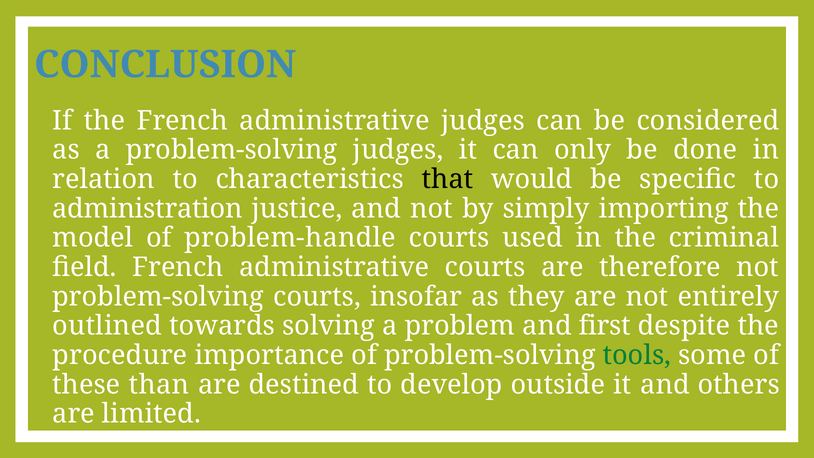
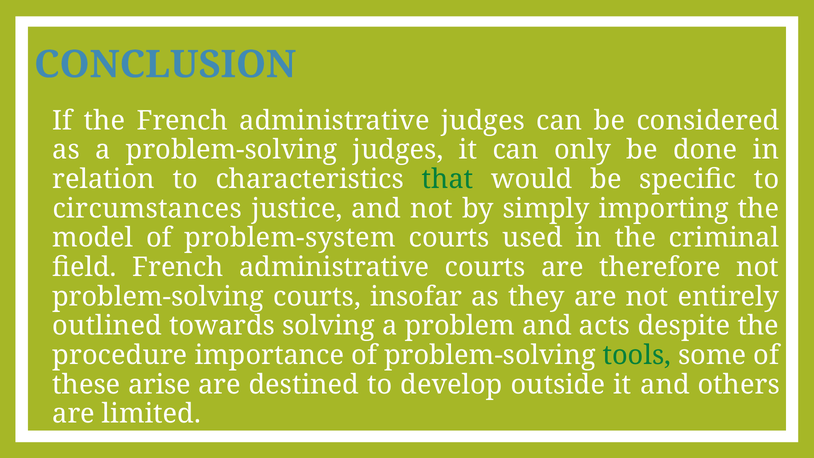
that colour: black -> green (448, 179)
administration: administration -> circumstances (147, 209)
problem-handle: problem-handle -> problem-system (290, 238)
first: first -> acts (605, 326)
than: than -> arise (159, 384)
